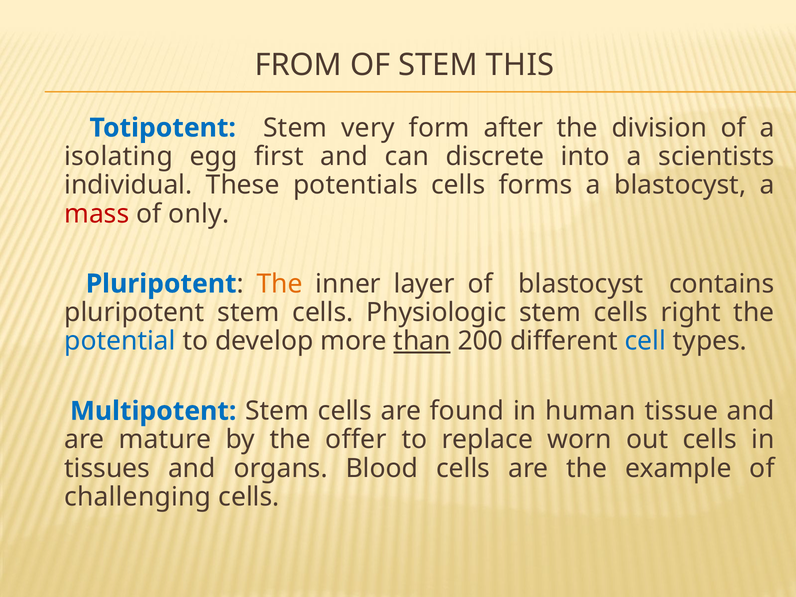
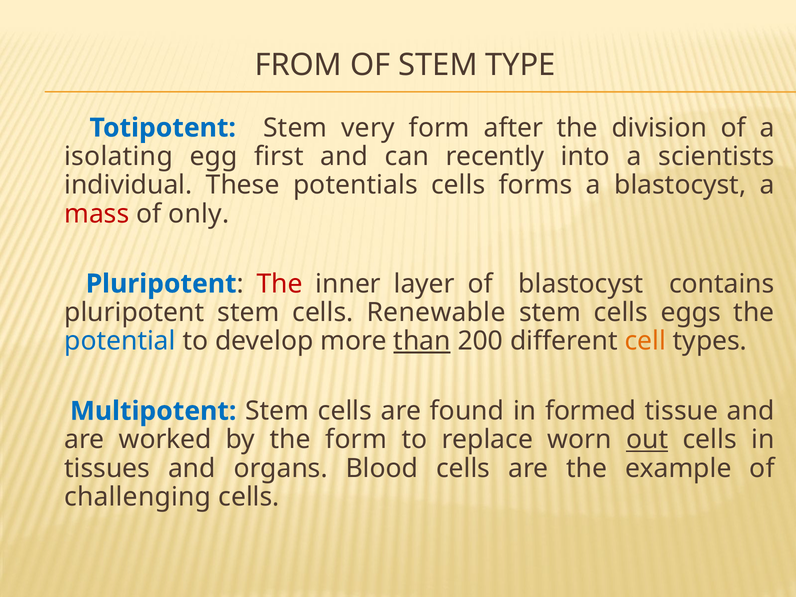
THIS: THIS -> TYPE (520, 65)
discrete: discrete -> recently (495, 156)
The colour: orange -> red (280, 284)
Physiologic: Physiologic -> Renewable (436, 312)
right: right -> eggs (691, 312)
cell colour: blue -> orange (645, 341)
human: human -> formed (591, 411)
mature: mature -> worked (165, 440)
the offer: offer -> form (356, 440)
out underline: none -> present (647, 440)
